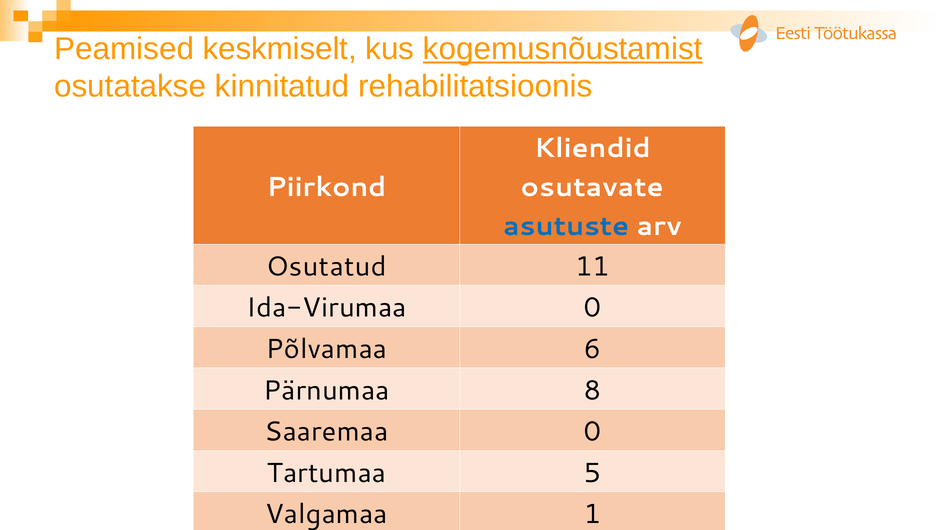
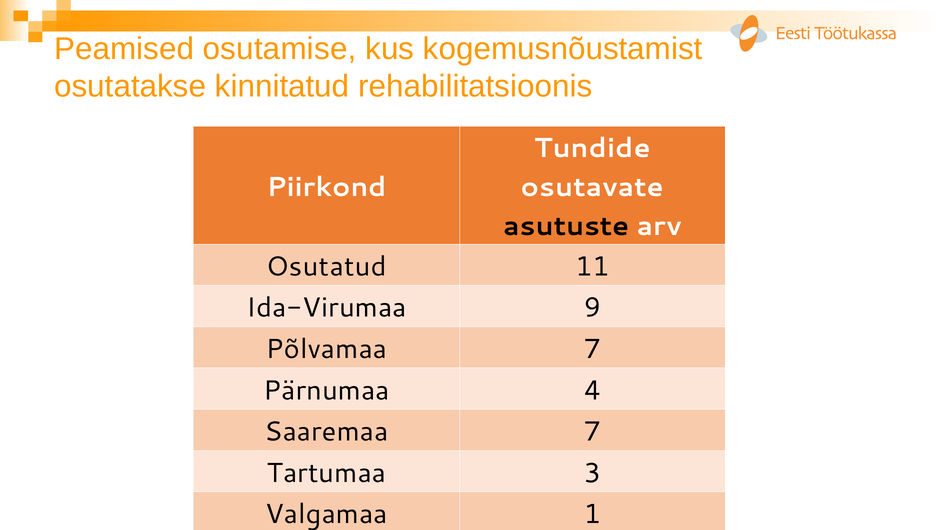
keskmiselt: keskmiselt -> osutamise (280, 49)
kogemusnõustamist underline: present -> none (563, 49)
Kliendid: Kliendid -> Tundide (592, 148)
asutuste colour: blue -> black (566, 226)
Ida-Virumaa 0: 0 -> 9 (593, 308)
Põlvamaa 6: 6 -> 7 (593, 349)
8: 8 -> 4 (593, 391)
Saaremaa 0: 0 -> 7 (593, 432)
5: 5 -> 3 (593, 473)
